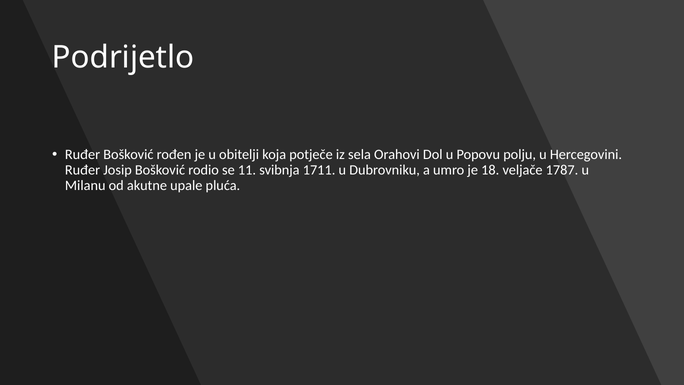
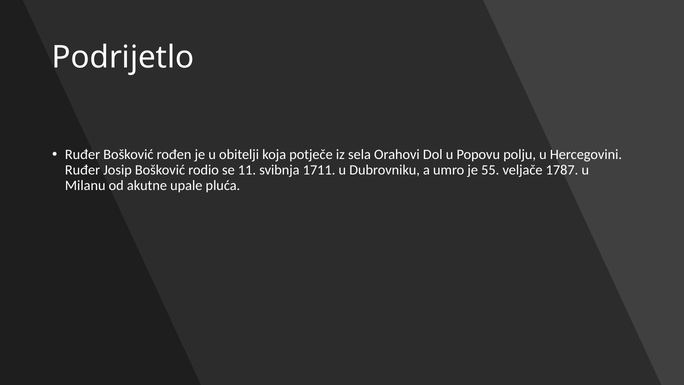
18: 18 -> 55 (490, 170)
